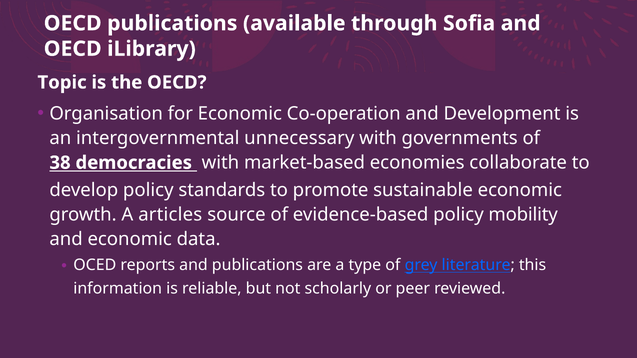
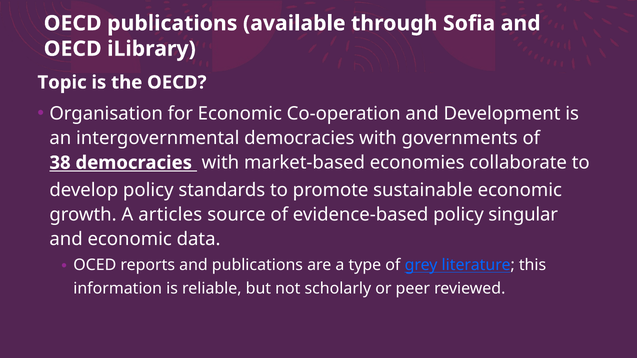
intergovernmental unnecessary: unnecessary -> democracies (299, 138)
mobility: mobility -> singular (523, 215)
